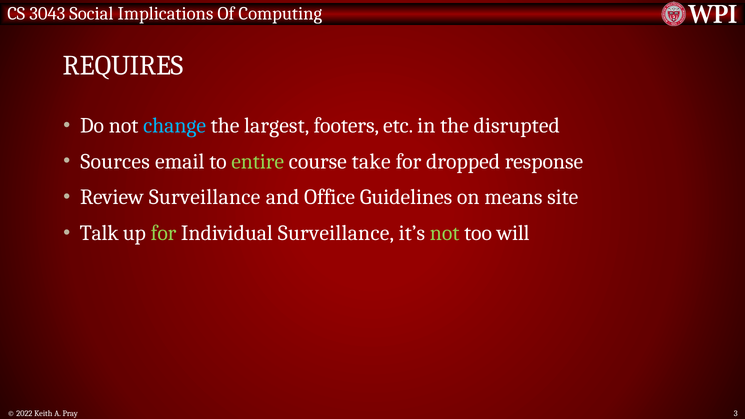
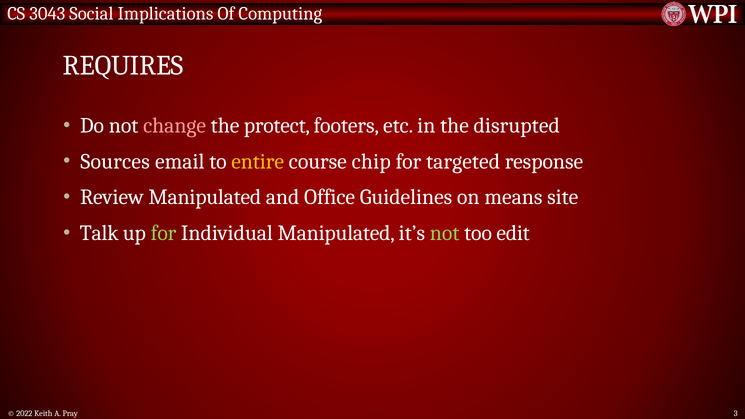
change colour: light blue -> pink (175, 126)
largest: largest -> protect (277, 126)
entire colour: light green -> yellow (258, 161)
take: take -> chip (371, 161)
dropped: dropped -> targeted (463, 161)
Review Surveillance: Surveillance -> Manipulated (205, 197)
Individual Surveillance: Surveillance -> Manipulated (336, 233)
will: will -> edit (513, 233)
